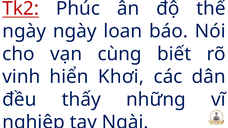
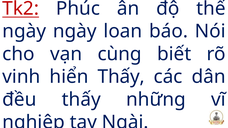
hiển Khơi: Khơi -> Thấy (121, 77)
